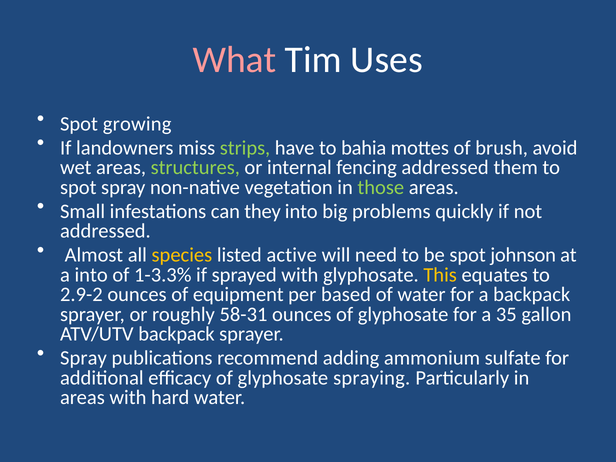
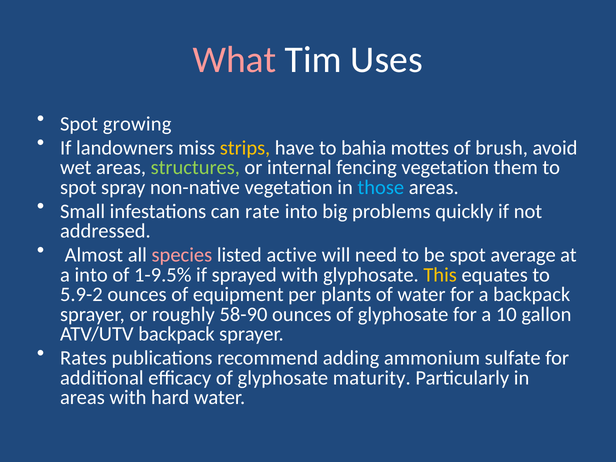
strips colour: light green -> yellow (245, 148)
fencing addressed: addressed -> vegetation (445, 168)
those colour: light green -> light blue (381, 187)
they: they -> rate (262, 211)
species colour: yellow -> pink (182, 255)
johnson: johnson -> average (523, 255)
1-3.3%: 1-3.3% -> 1-9.5% (163, 275)
2.9-2: 2.9-2 -> 5.9-2 (81, 295)
based: based -> plants (346, 295)
58-31: 58-31 -> 58-90 (244, 314)
35: 35 -> 10 (506, 314)
Spray: Spray -> Rates (83, 358)
spraying: spraying -> maturity (372, 378)
